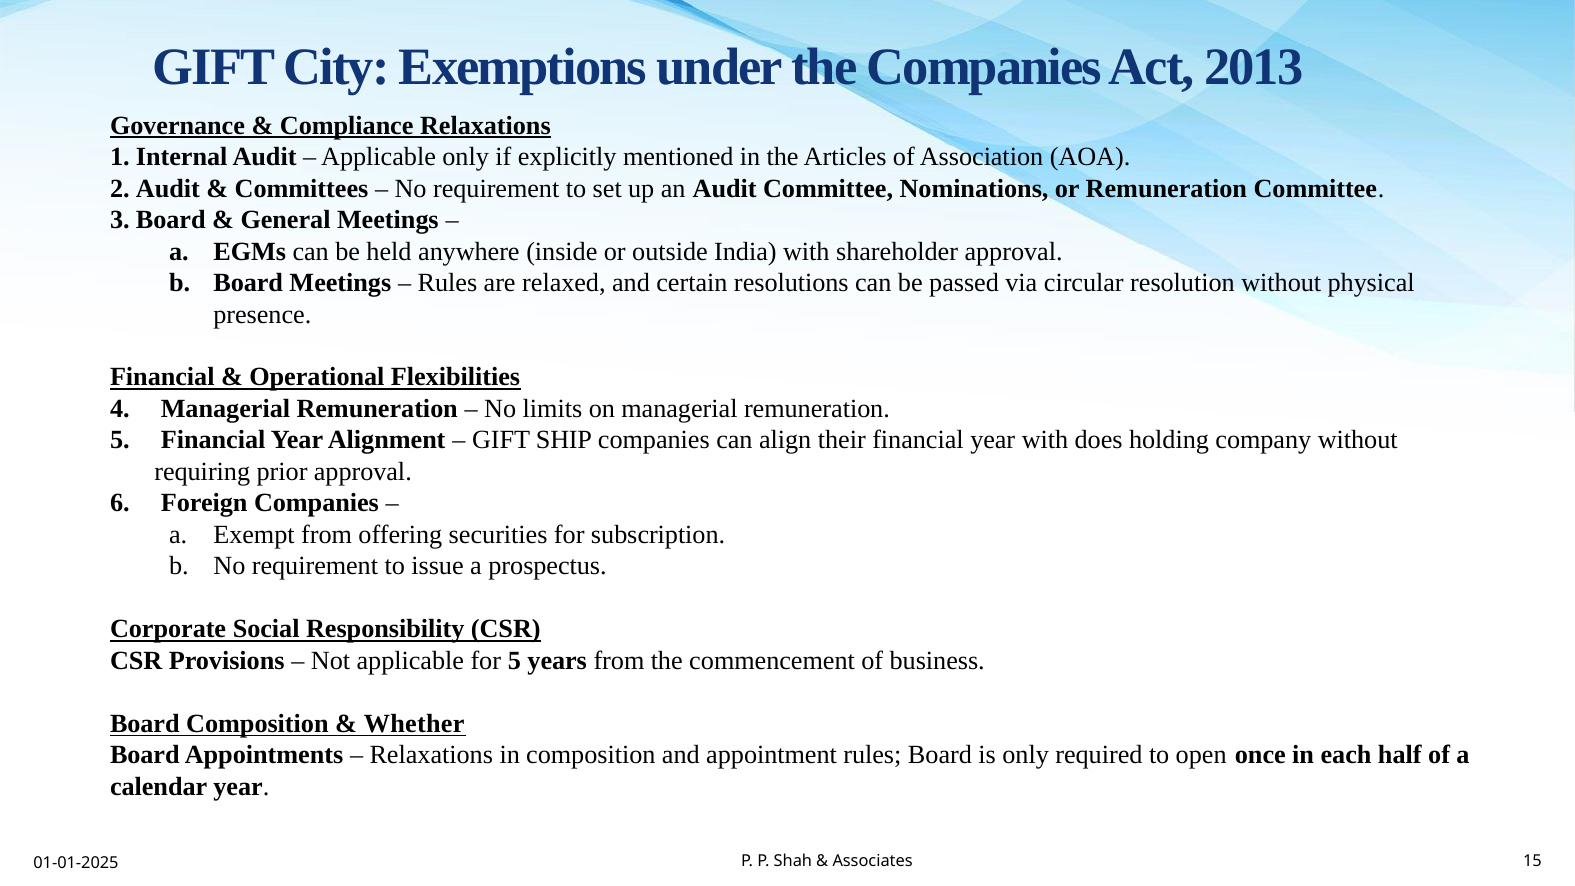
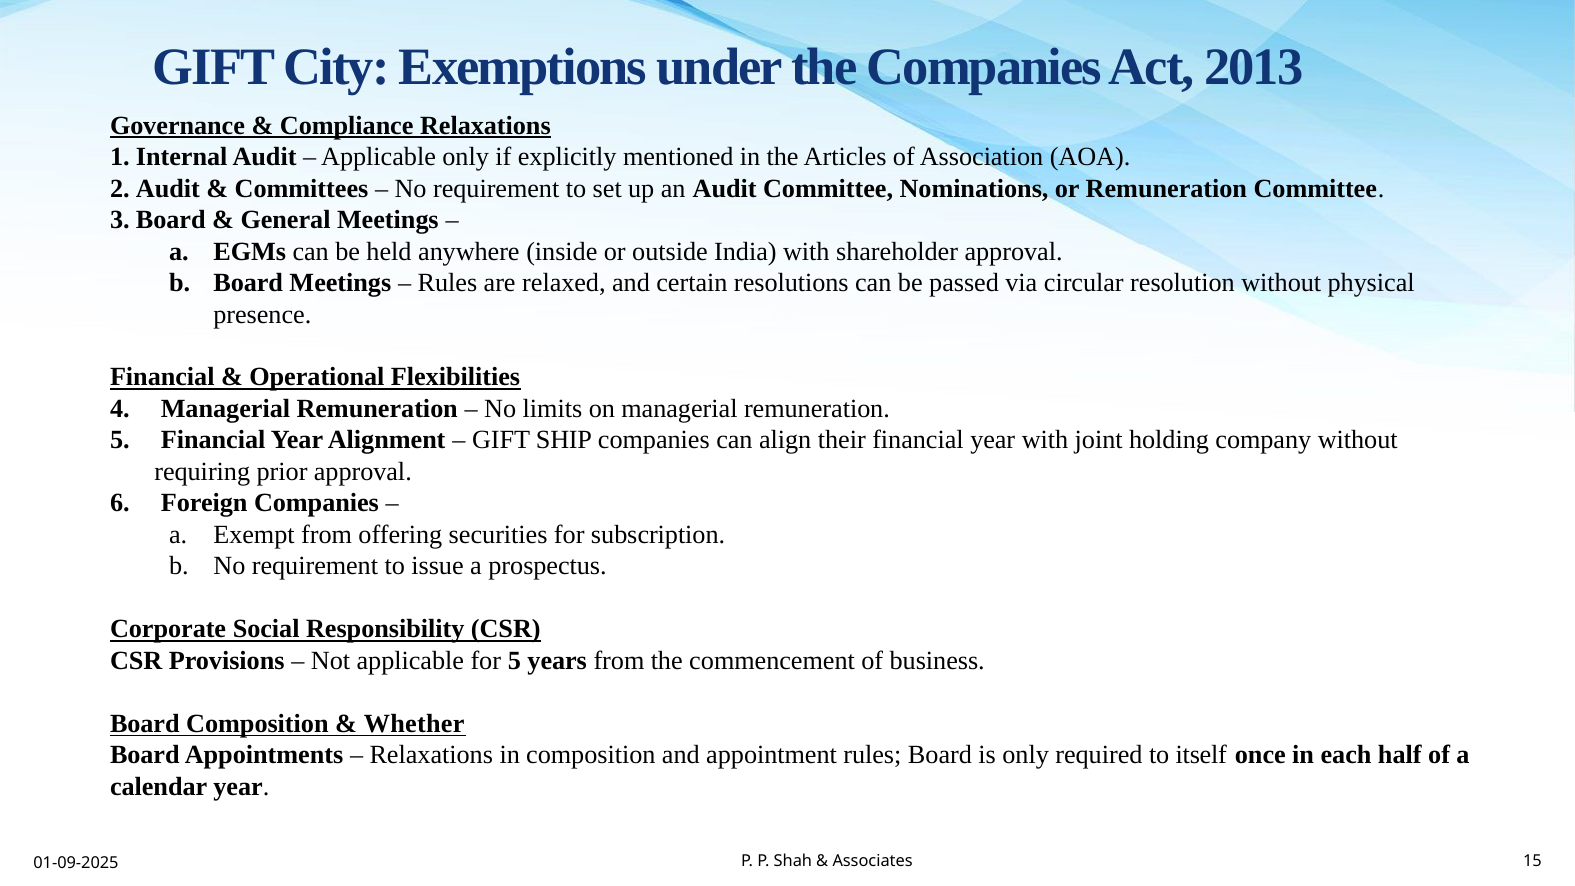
does: does -> joint (1099, 440)
open: open -> itself (1201, 755)
01-01-2025: 01-01-2025 -> 01-09-2025 (76, 863)
